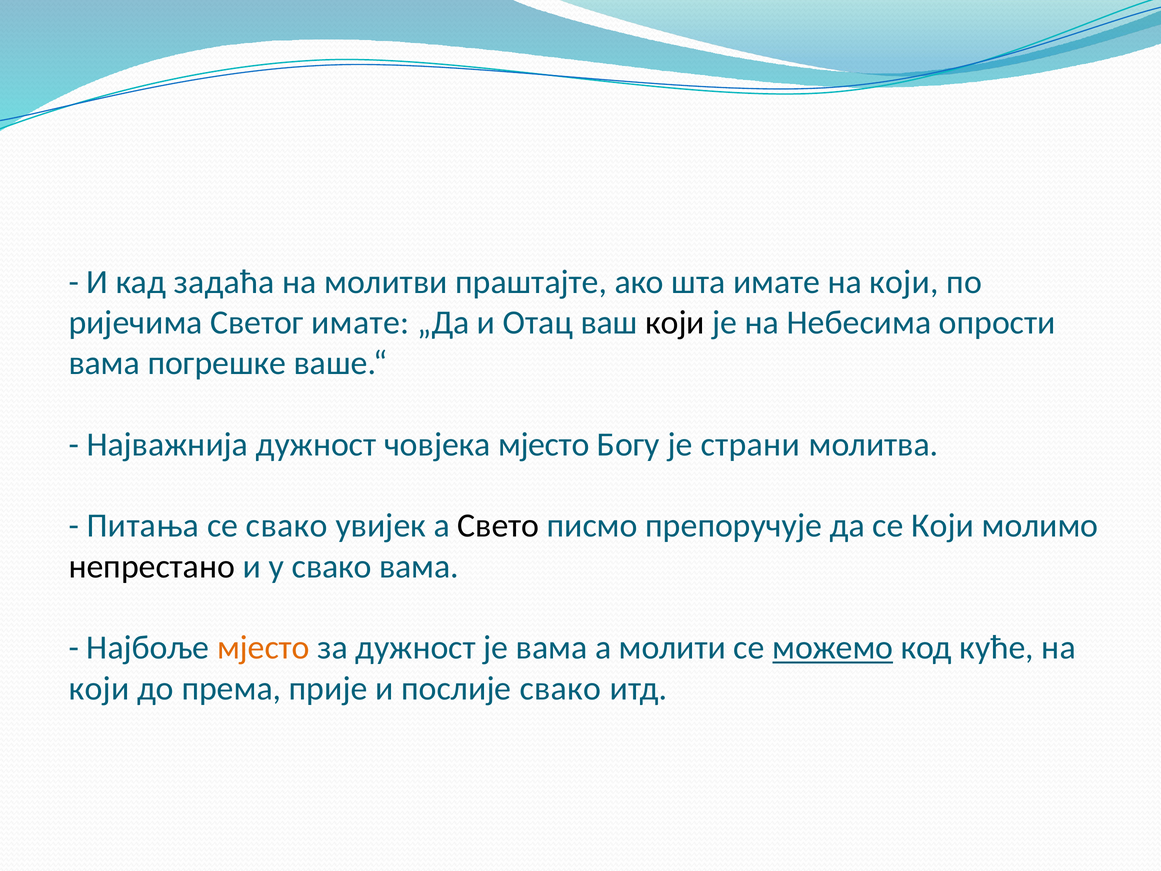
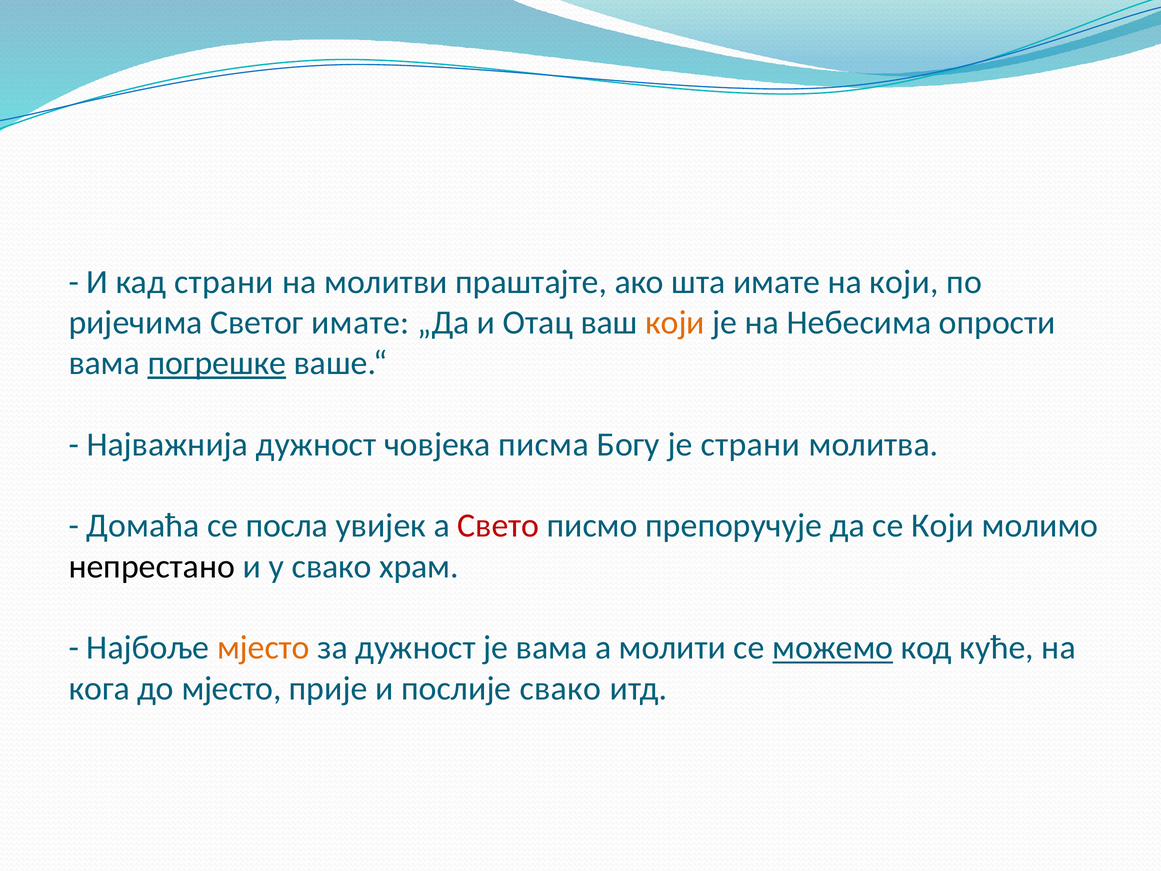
кад задаћа: задаћа -> страни (224, 282)
који colour: black -> orange (675, 322)
погрешке underline: none -> present (217, 363)
човјека мјесто: мјесто -> писма (543, 444)
Питања: Питања -> Домаћа (143, 526)
се свако: свако -> посла (287, 526)
Свето colour: black -> red (498, 526)
свако вама: вама -> храм (419, 566)
који: који -> кога (99, 688)
до према: према -> мјесто (231, 688)
